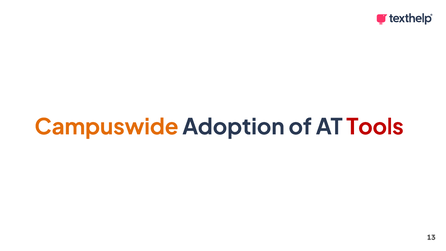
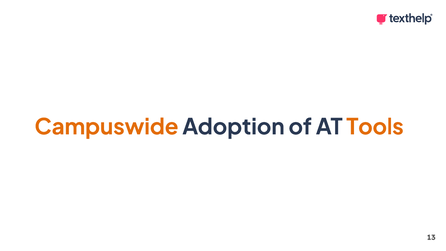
Tools colour: red -> orange (375, 127)
